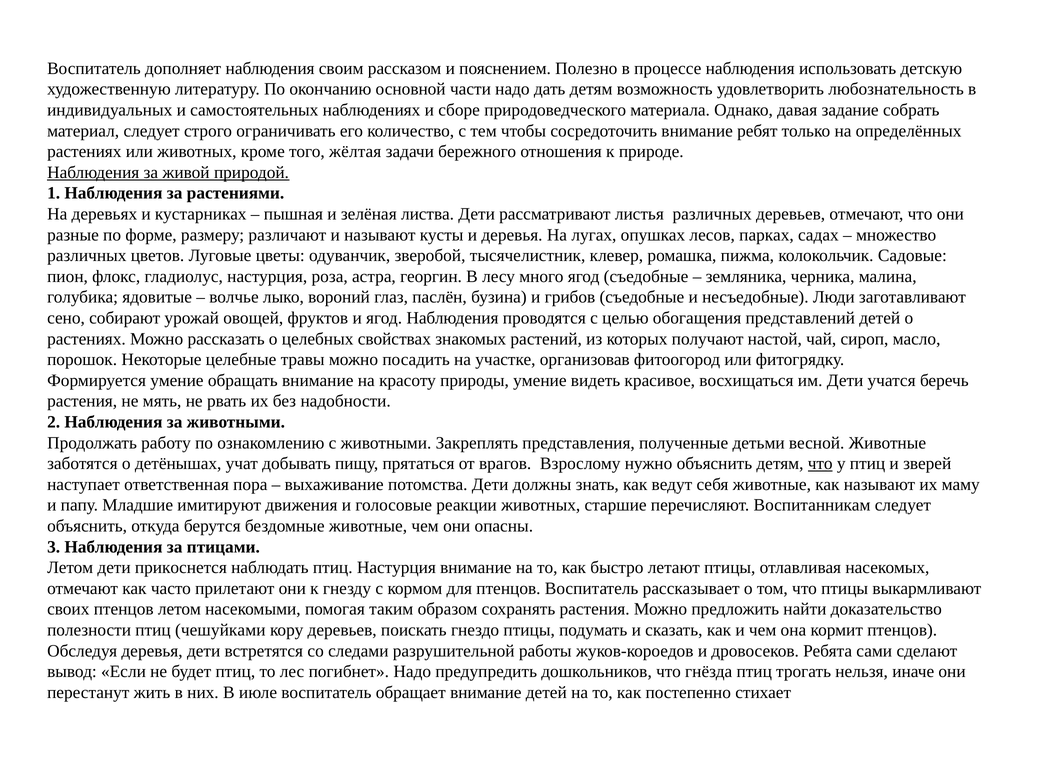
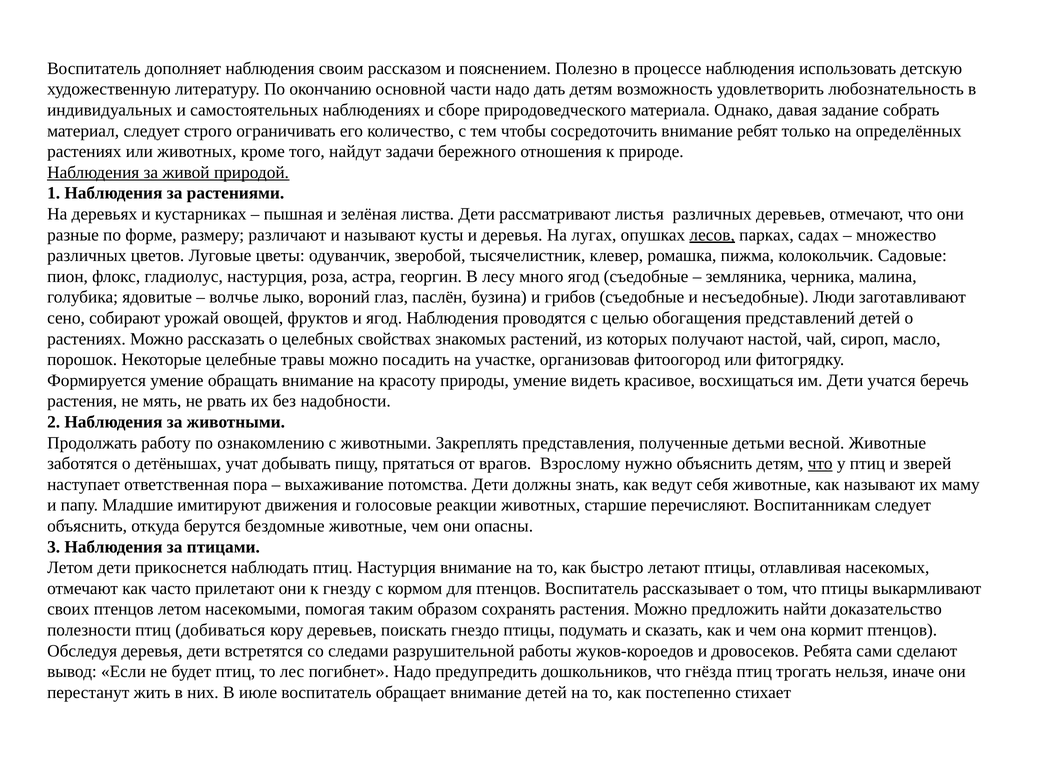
жёлтая: жёлтая -> найдут (355, 152)
лесов underline: none -> present (712, 235)
чешуйками: чешуйками -> добиваться (220, 630)
